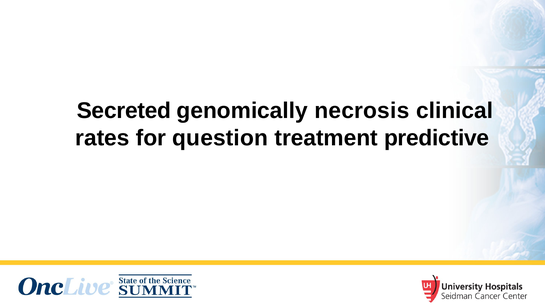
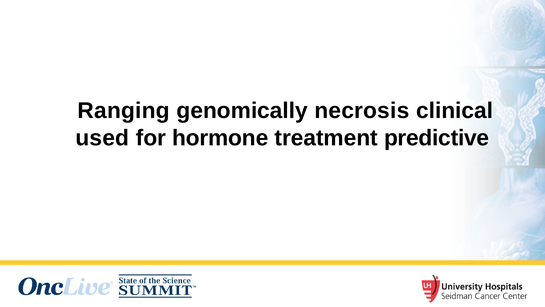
Secreted: Secreted -> Ranging (124, 111)
rates: rates -> used (102, 138)
question: question -> hormone (220, 138)
